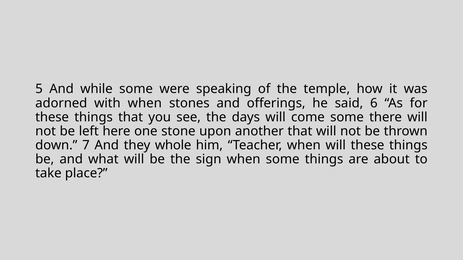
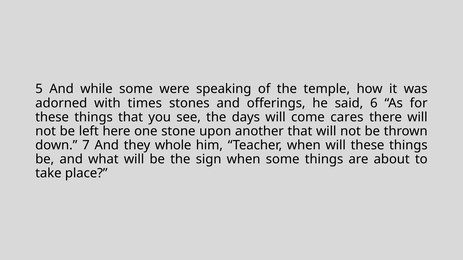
with when: when -> times (145, 103)
come some: some -> cares (347, 117)
